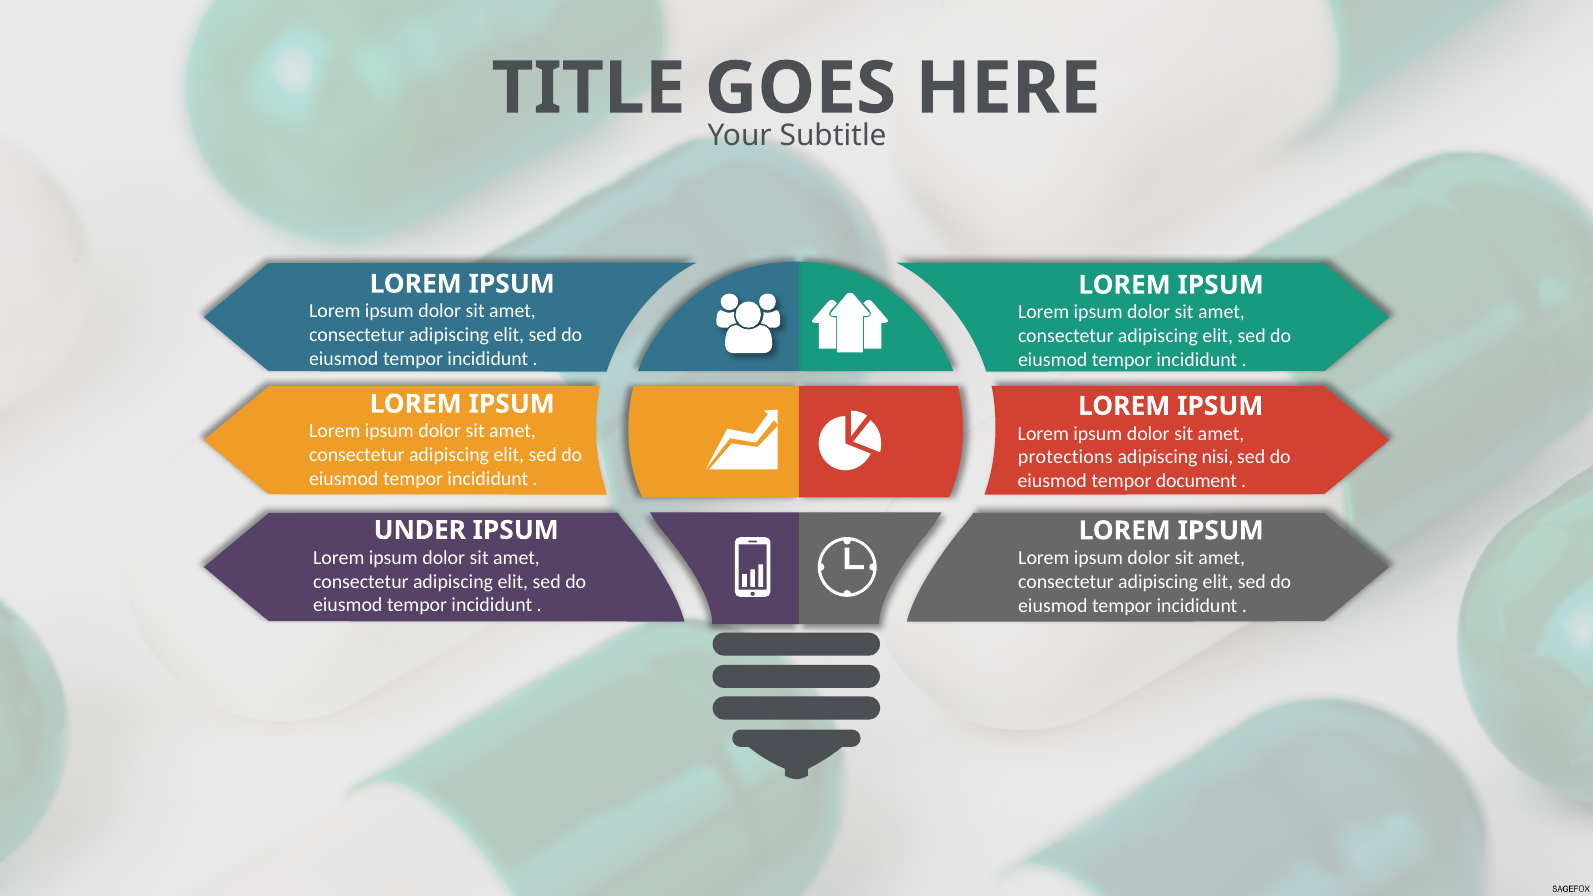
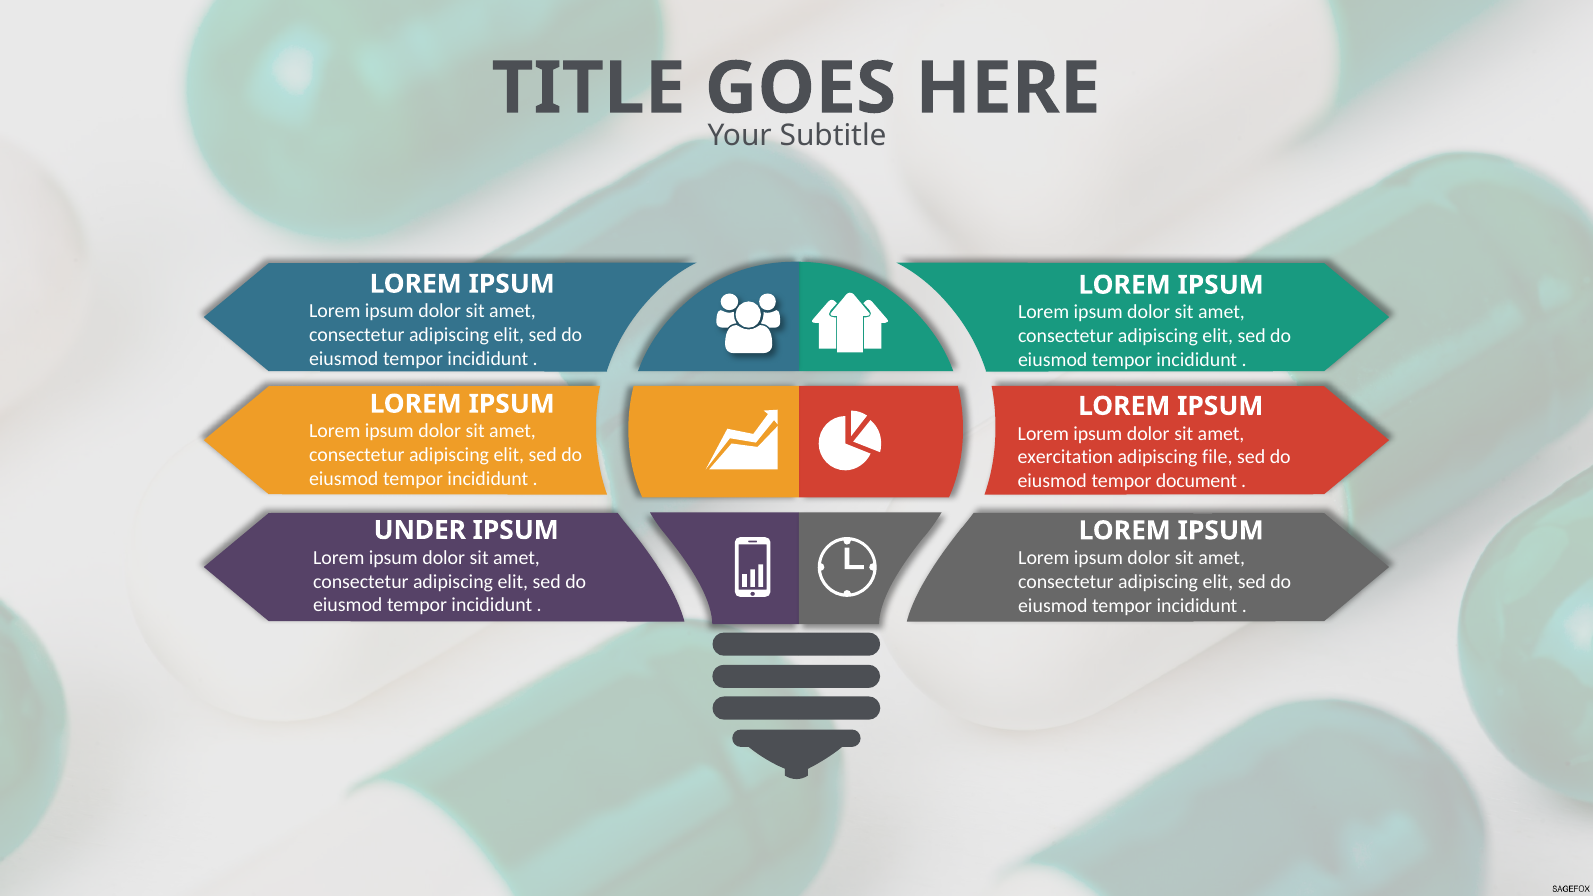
protections: protections -> exercitation (1065, 457)
nisi: nisi -> file (1217, 457)
